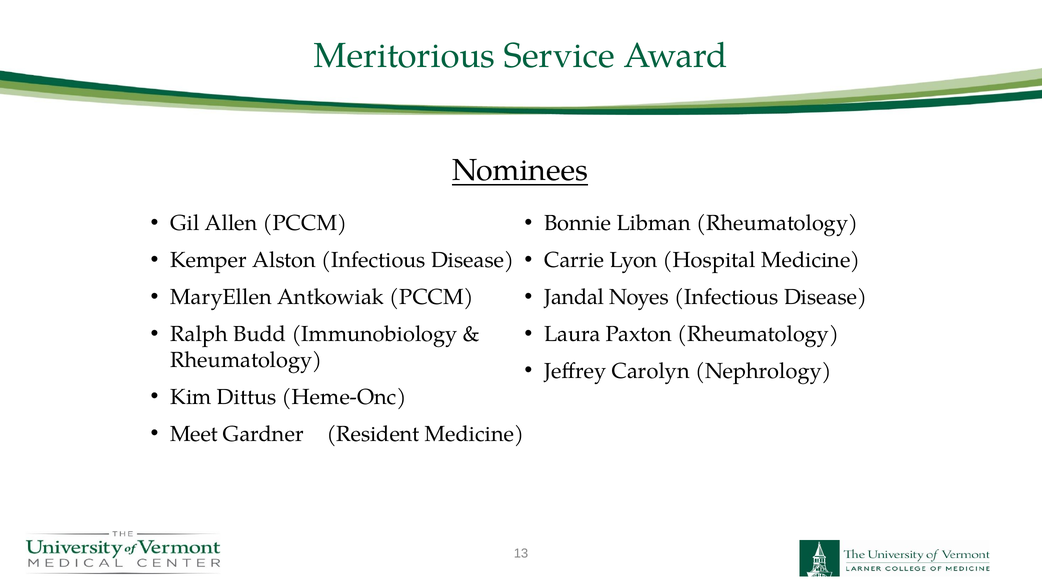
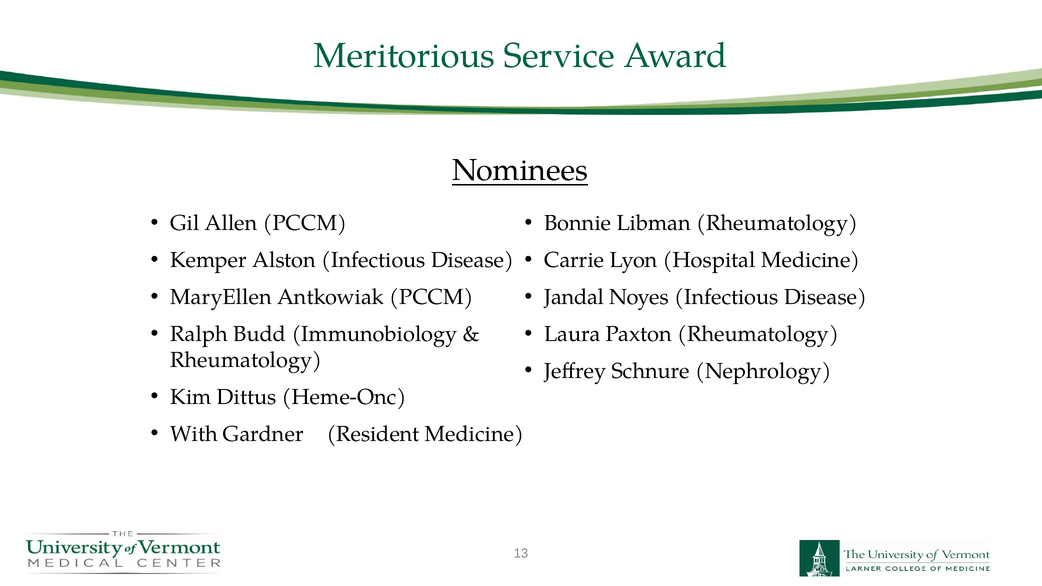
Carolyn: Carolyn -> Schnure (651, 371)
Meet: Meet -> With (194, 434)
